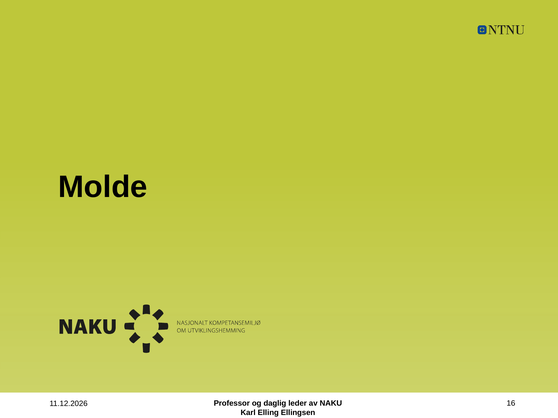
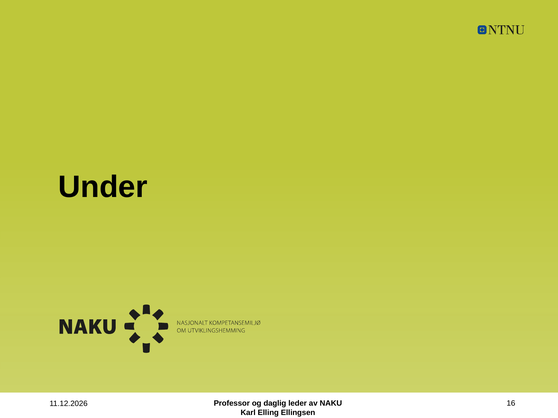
Molde: Molde -> Under (103, 187)
